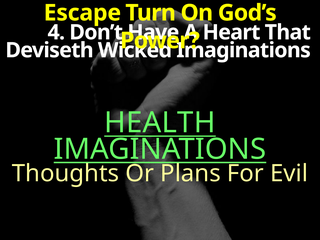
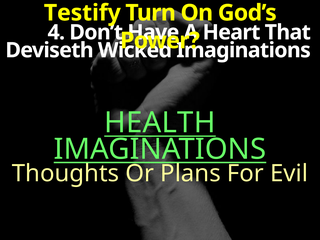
Escape: Escape -> Testify (82, 13)
